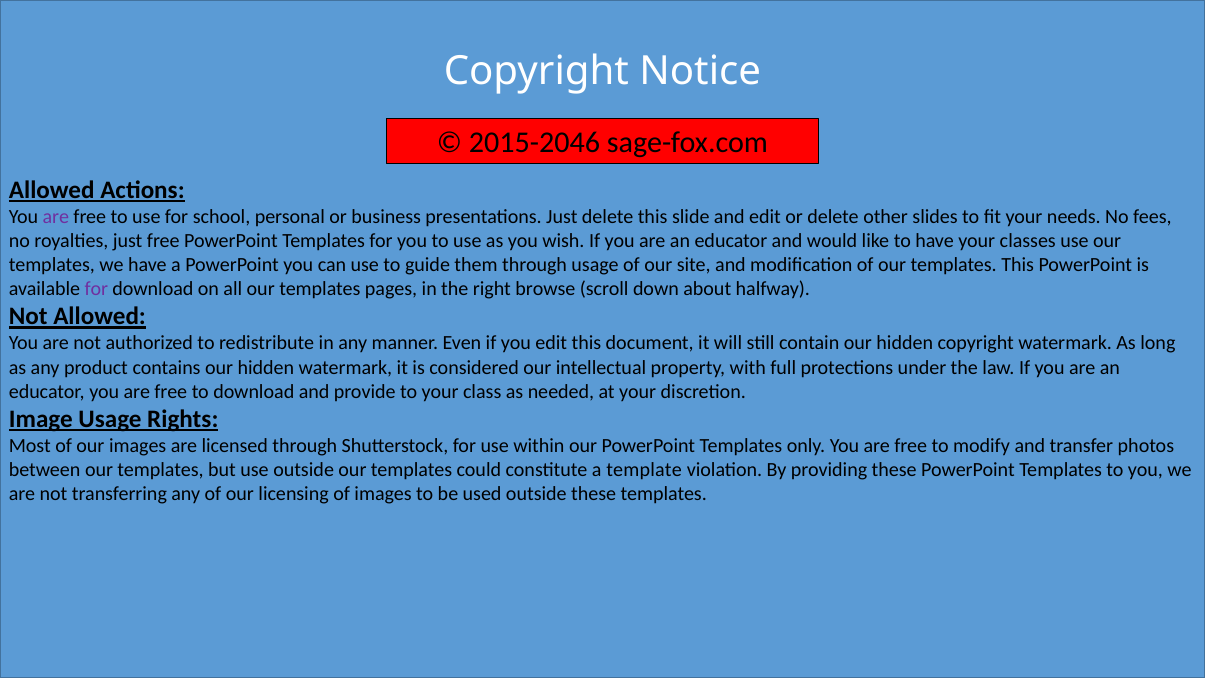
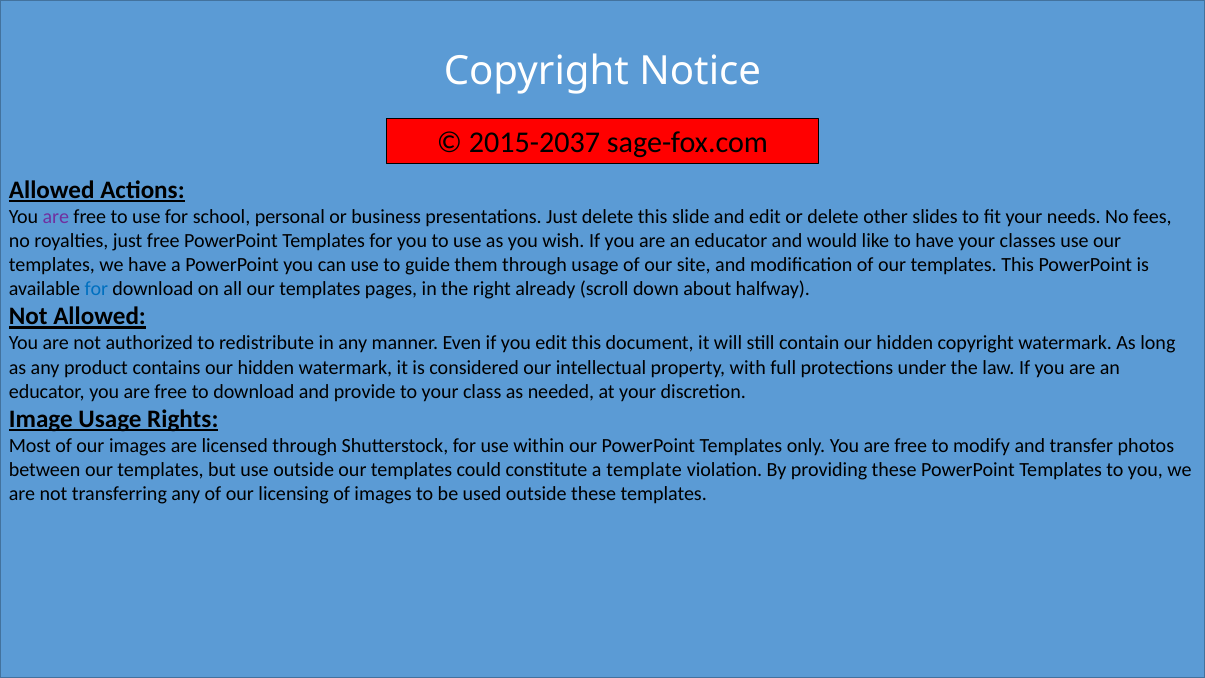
2015-2046: 2015-2046 -> 2015-2037 (534, 143)
for colour: purple -> blue (96, 289)
browse: browse -> already (545, 289)
